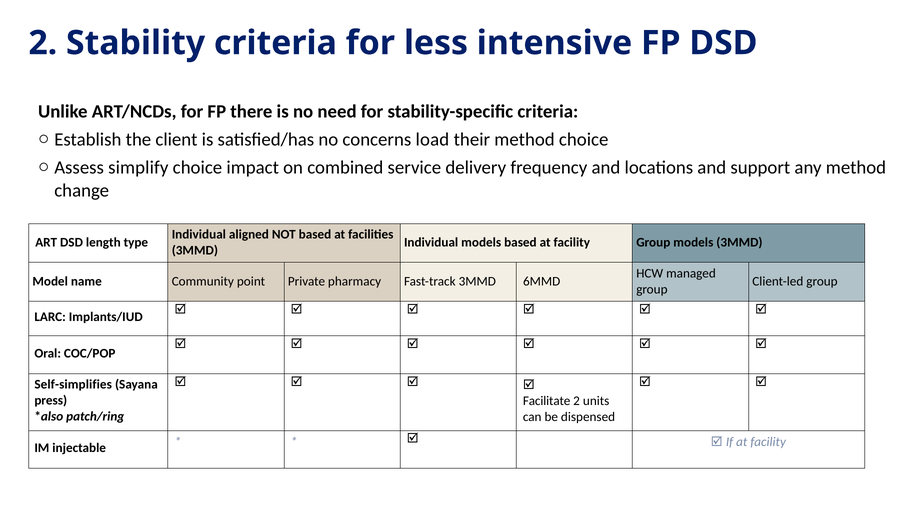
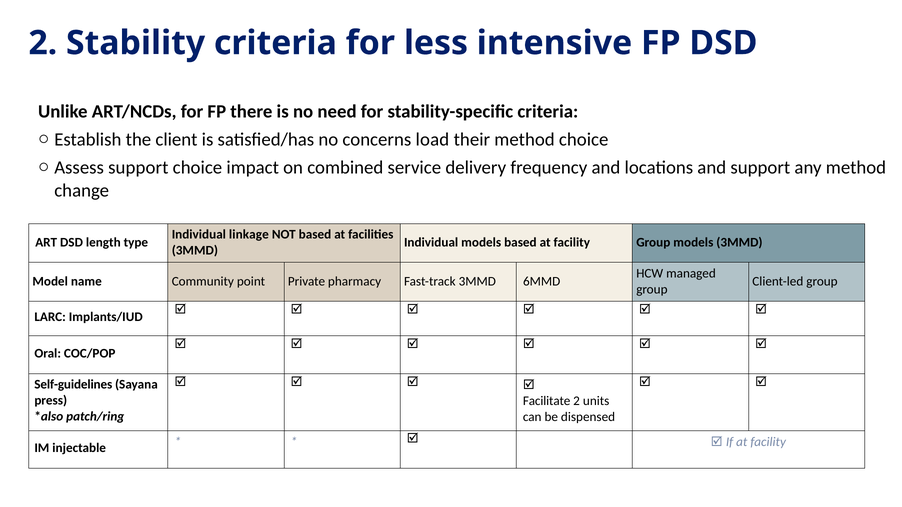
Assess simplify: simplify -> support (138, 168)
aligned: aligned -> linkage (249, 235)
Self-simplifies: Self-simplifies -> Self-guidelines (73, 385)
